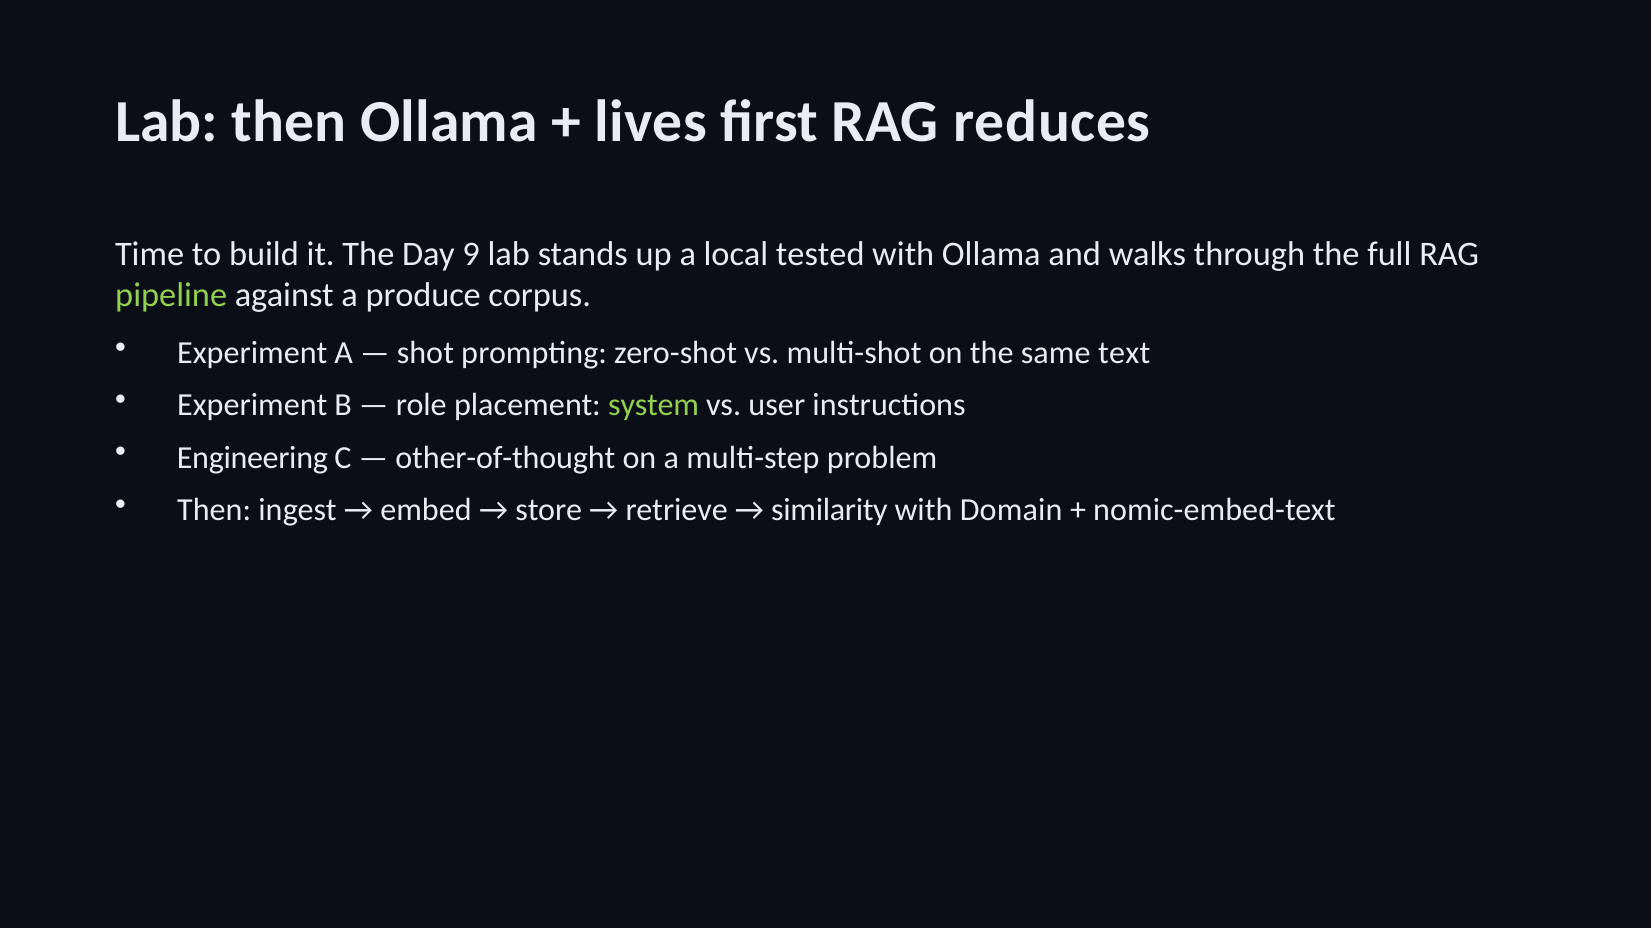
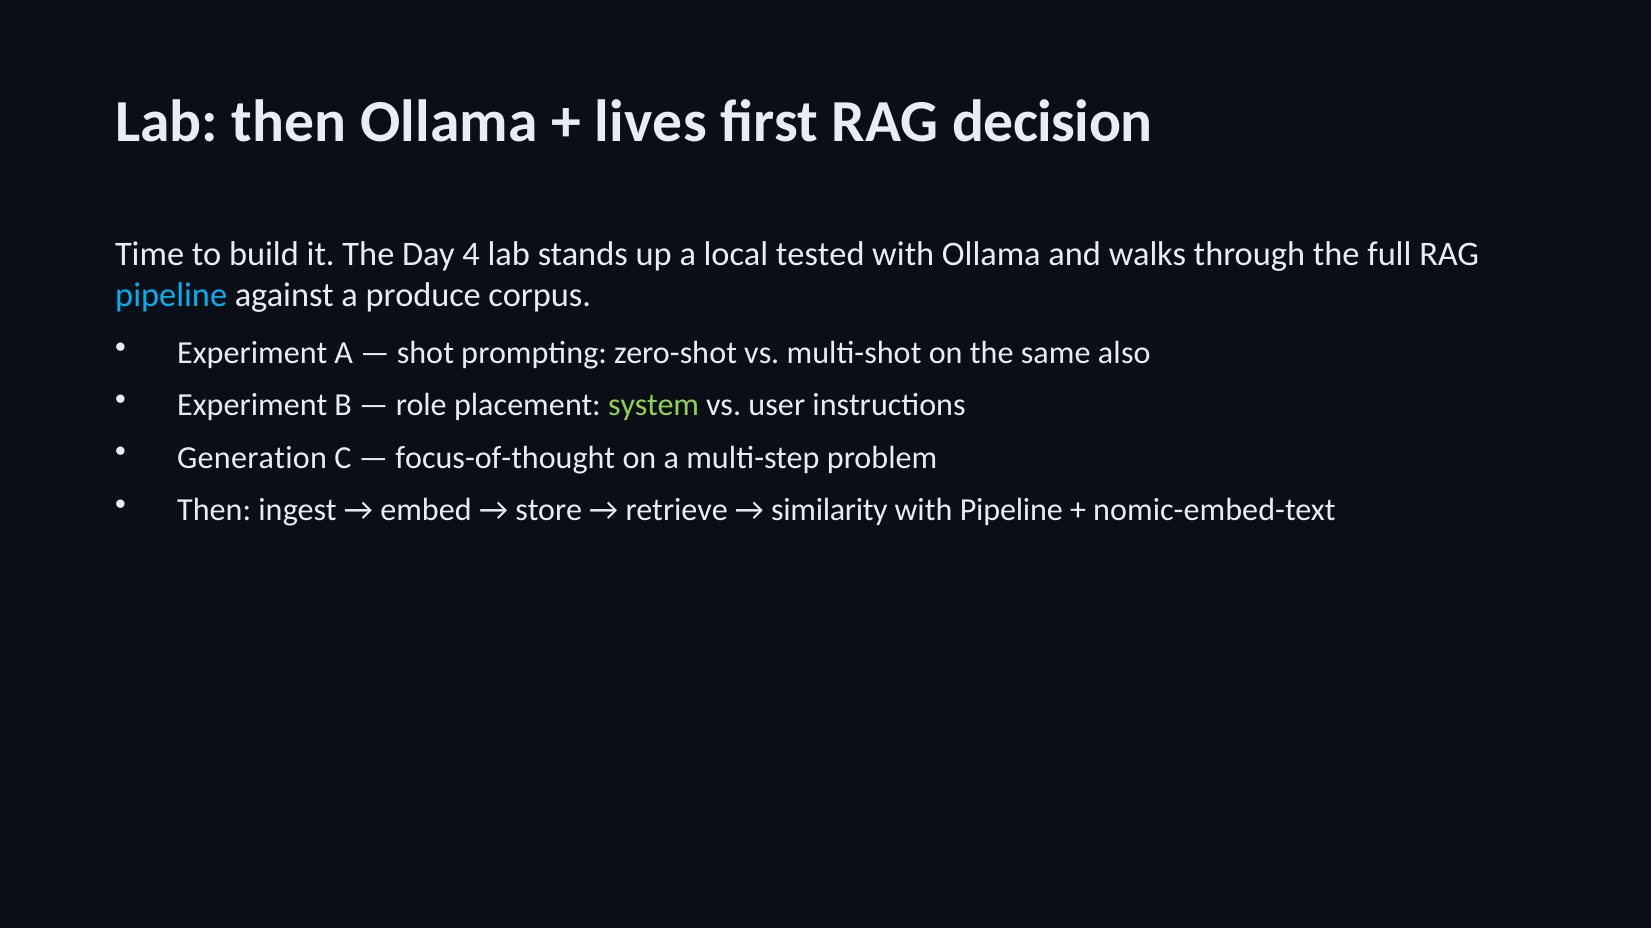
reduces: reduces -> decision (1052, 122)
9: 9 -> 4 (471, 254)
pipeline colour: light green -> light blue (171, 295)
text: text -> also (1124, 353)
Engineering: Engineering -> Generation (252, 458)
other-of-thought: other-of-thought -> focus-of-thought (505, 458)
with Domain: Domain -> Pipeline (1011, 510)
